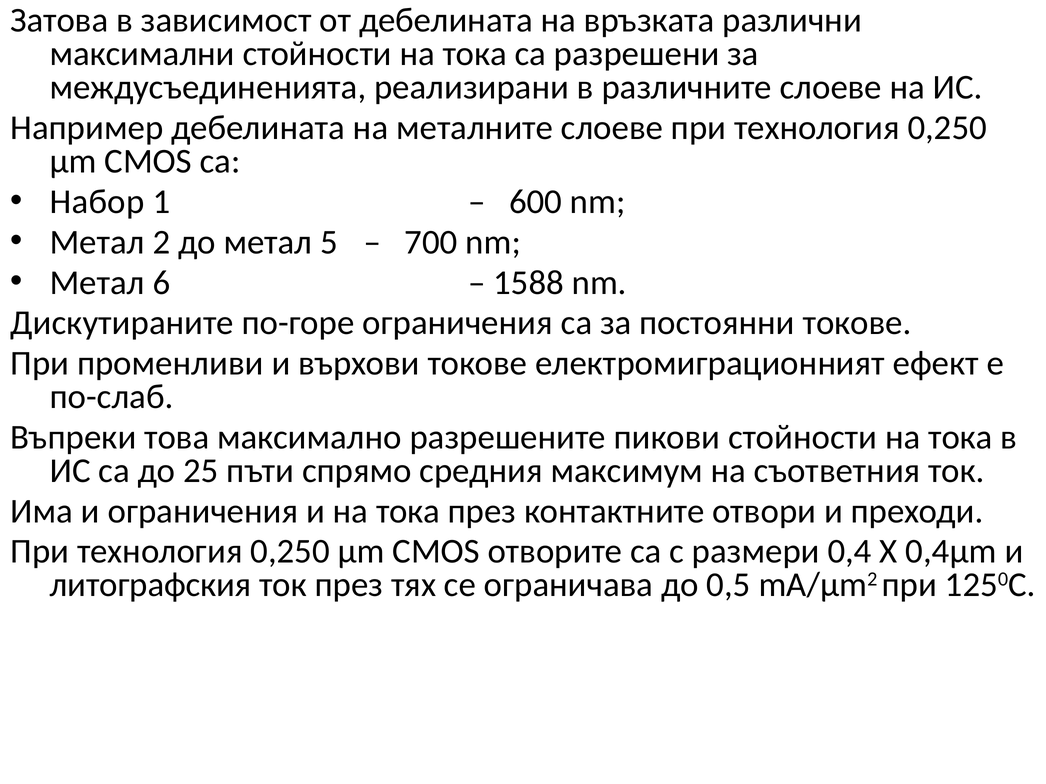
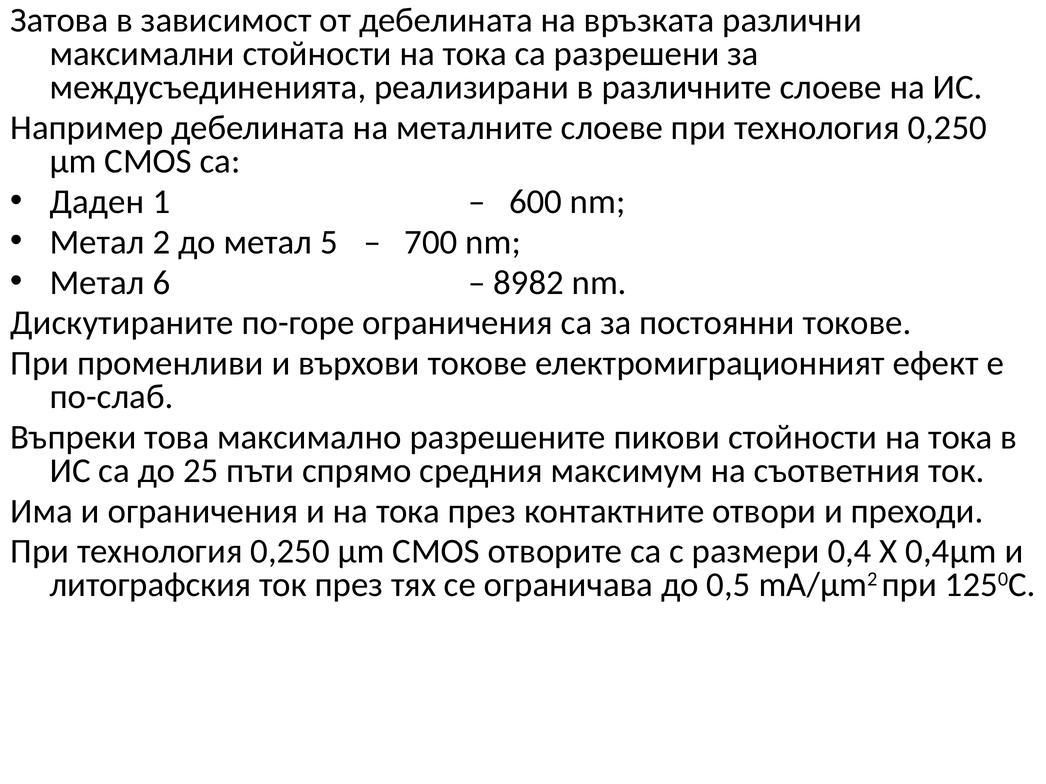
Набор: Набор -> Даден (97, 202)
1588: 1588 -> 8982 (529, 283)
